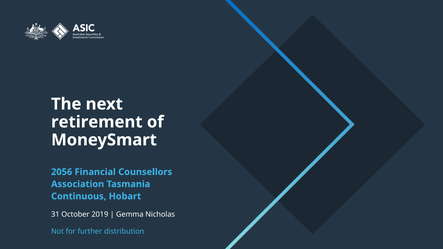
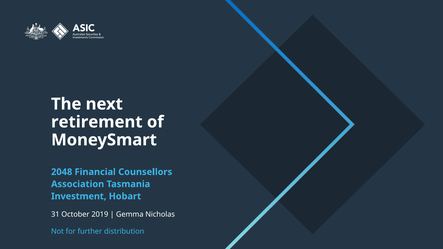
2056: 2056 -> 2048 (62, 172)
Continuous: Continuous -> Investment (79, 196)
